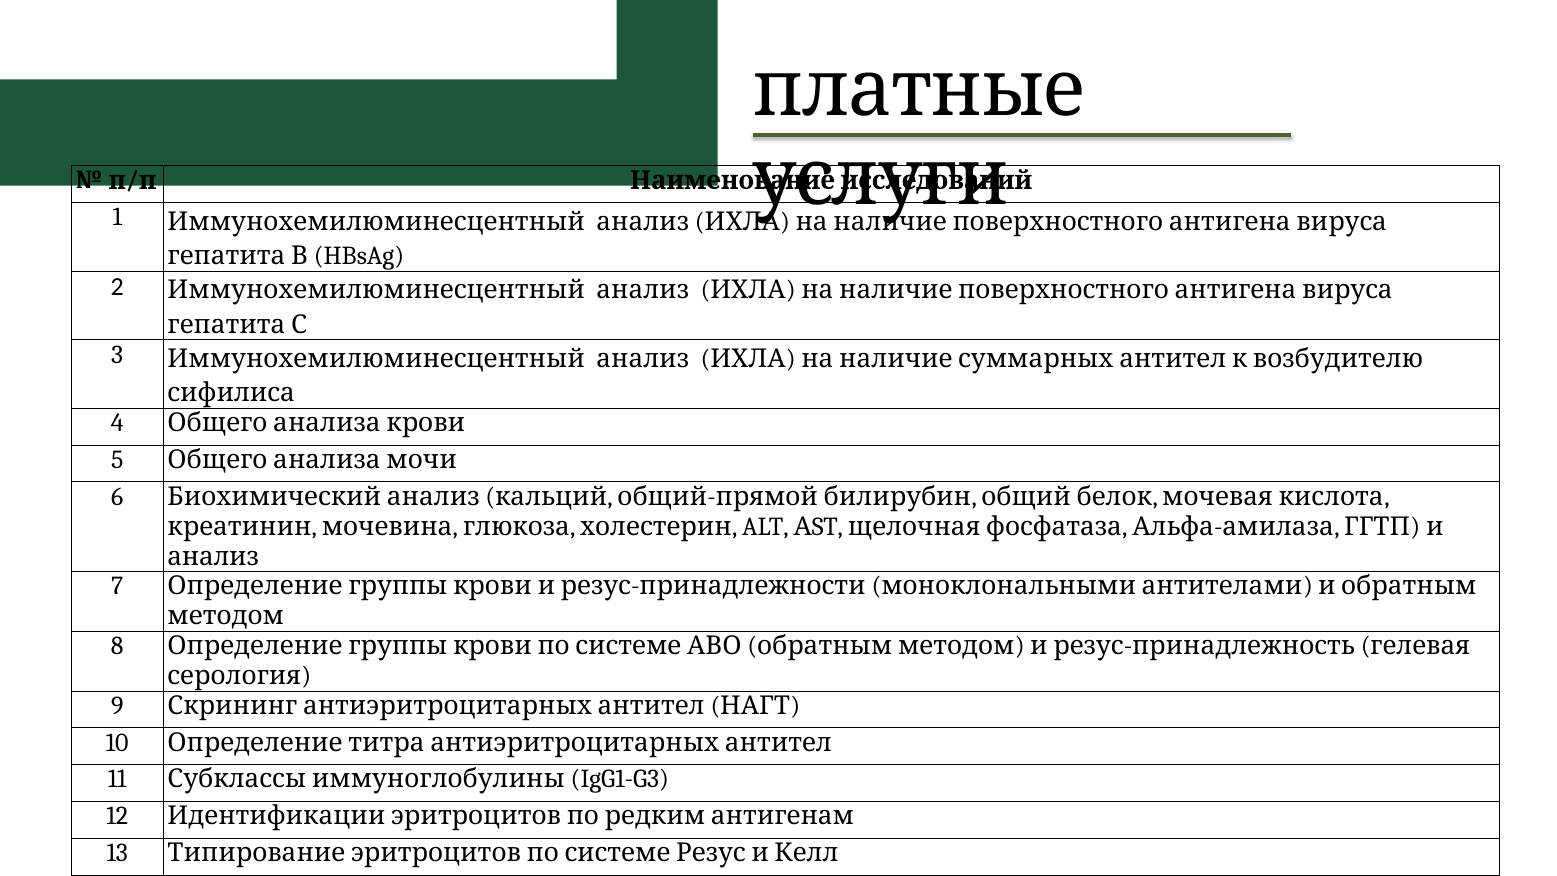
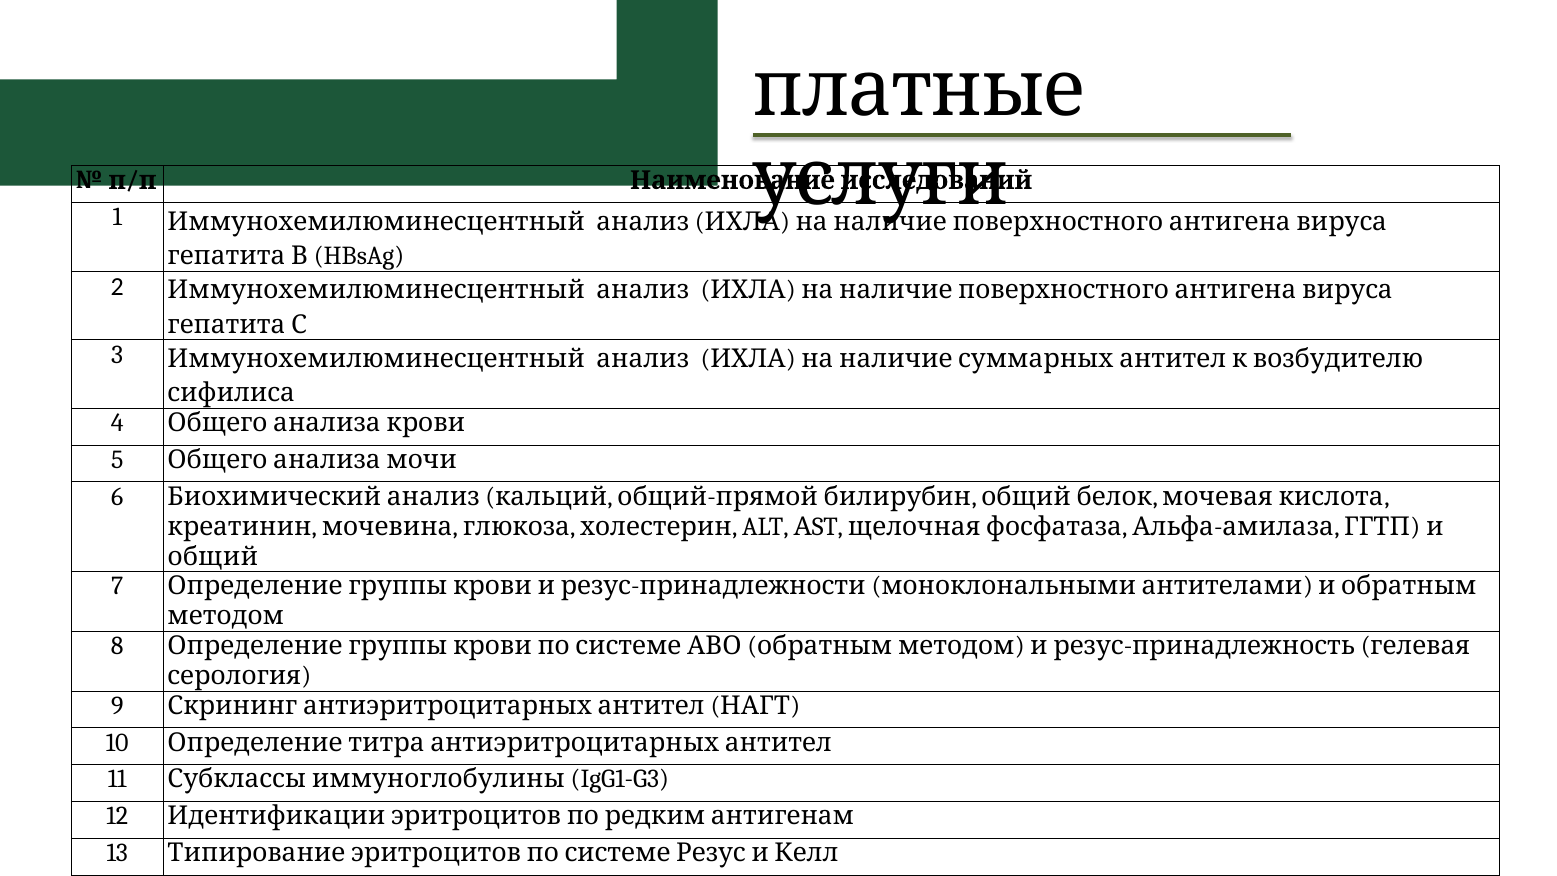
анализ: анализ -> общий (213, 556)
